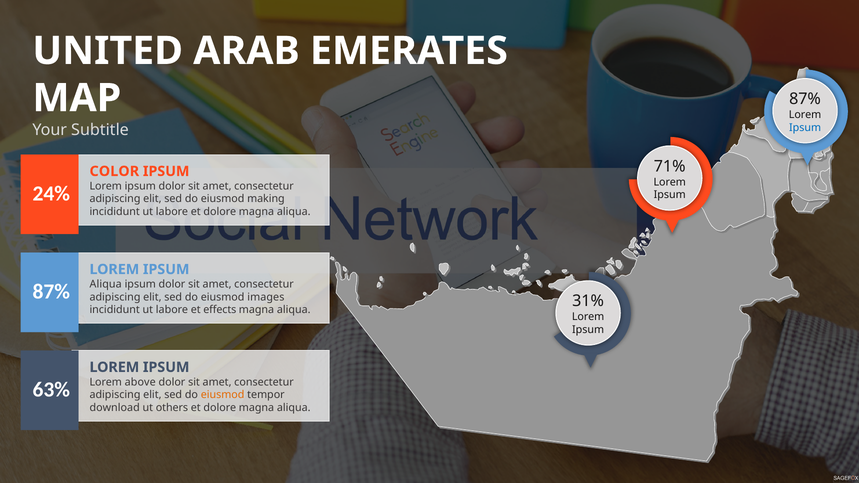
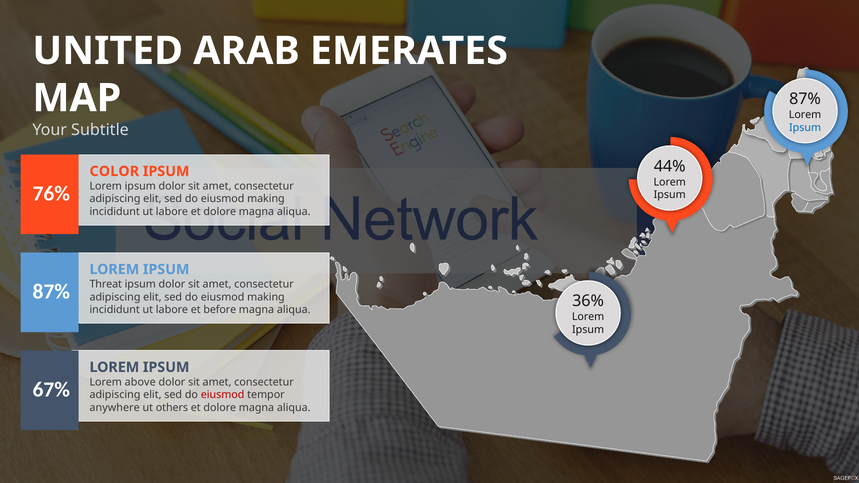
71%: 71% -> 44% (670, 166)
24%: 24% -> 76% (51, 194)
Aliqua: Aliqua -> Threat (106, 284)
images: images -> making (266, 297)
31%: 31% -> 36% (588, 301)
effects: effects -> before (220, 310)
63%: 63% -> 67% (51, 390)
eiusmod colour: orange -> red (223, 395)
download: download -> anywhere (115, 408)
